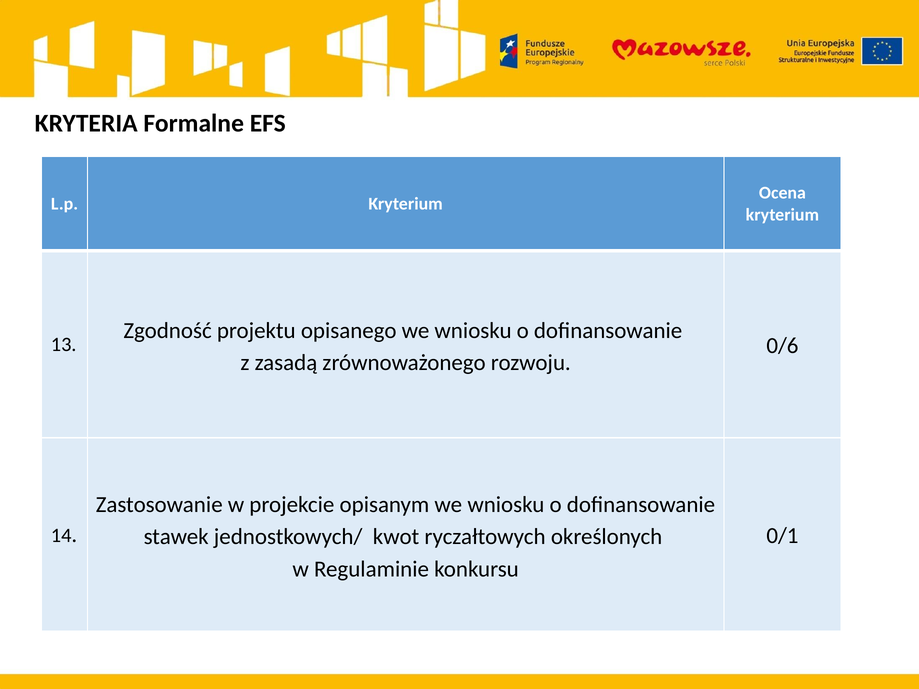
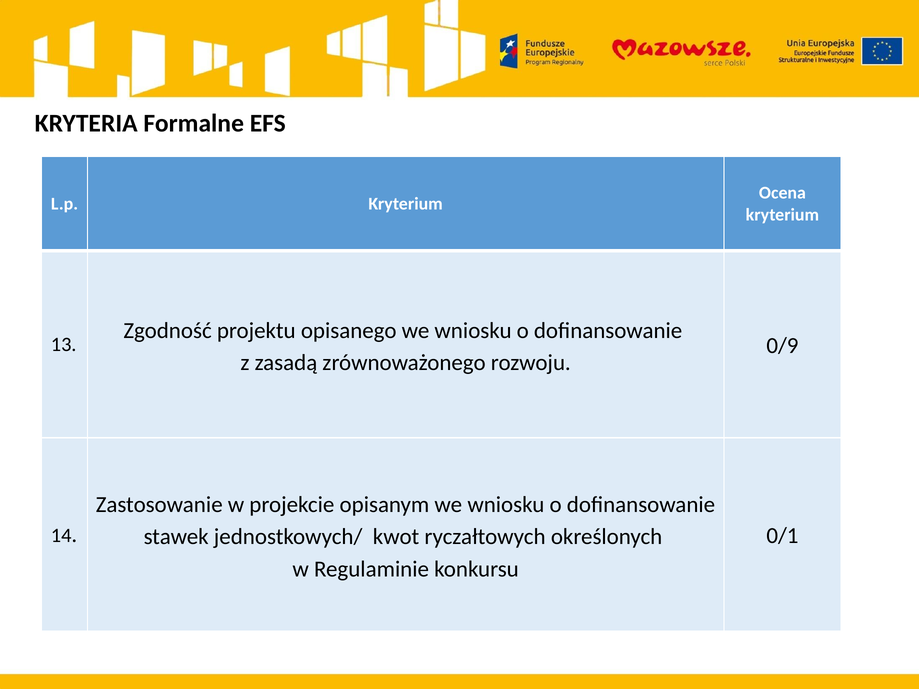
0/6: 0/6 -> 0/9 (782, 346)
